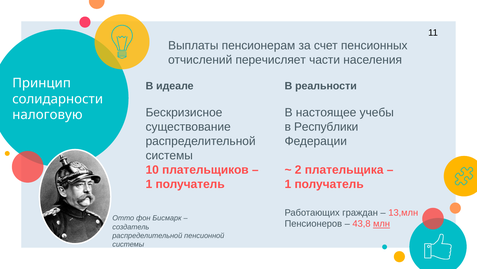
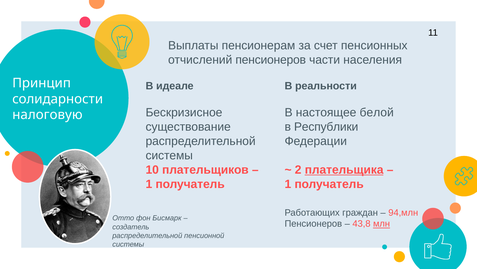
отчислений перечисляет: перечисляет -> пенсионеров (271, 60)
учебы: учебы -> белой (377, 112)
плательщика underline: none -> present (344, 169)
13,млн: 13,млн -> 94,млн (403, 212)
